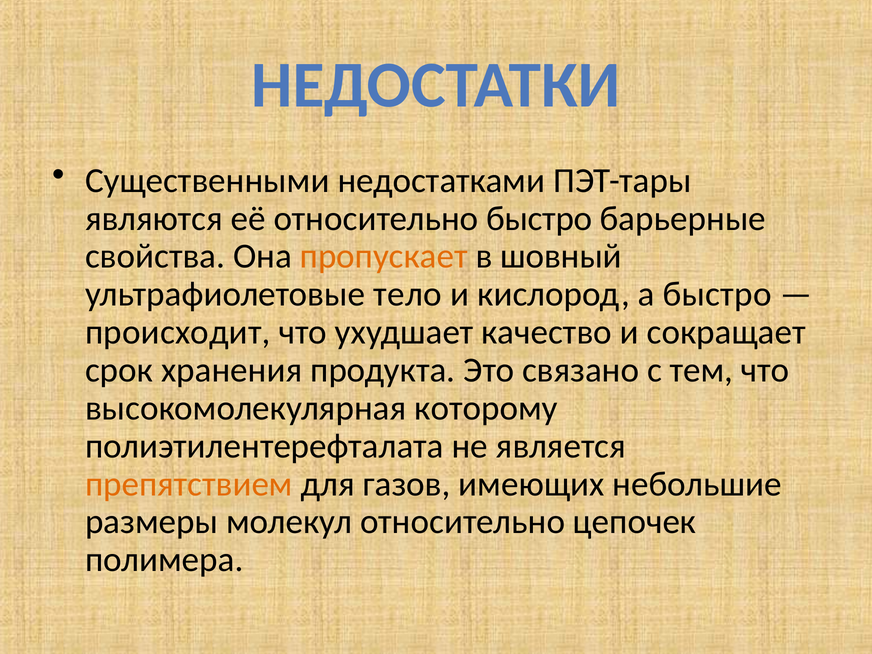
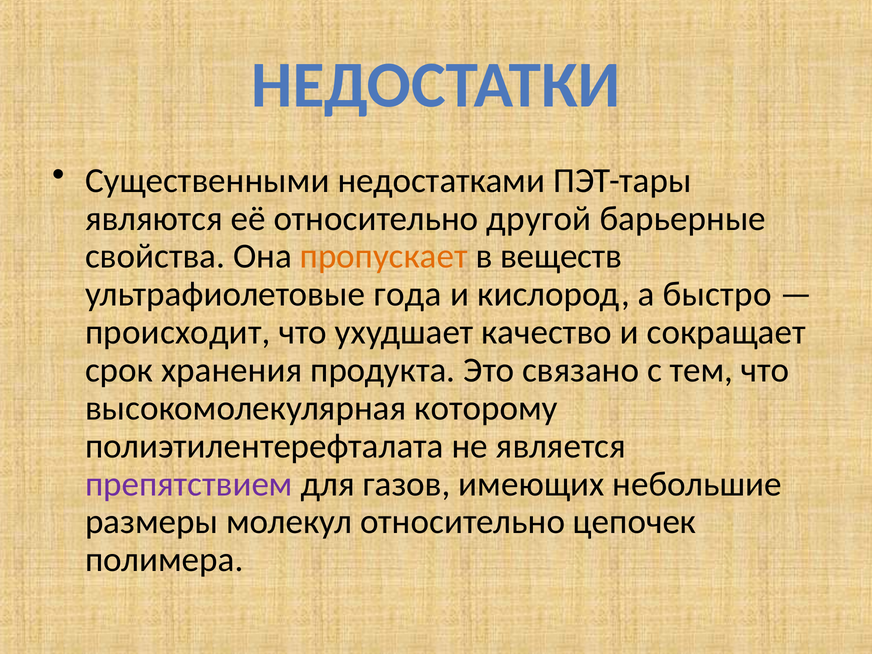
относительно быстро: быстро -> другой (539, 218)
шовный: шовный -> веществ (561, 256)
тело: тело -> года (408, 294)
препятствием colour: orange -> purple (189, 484)
